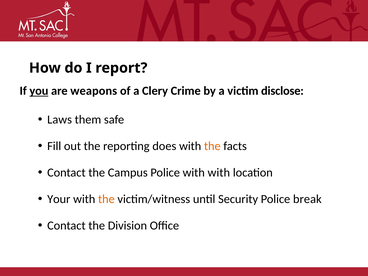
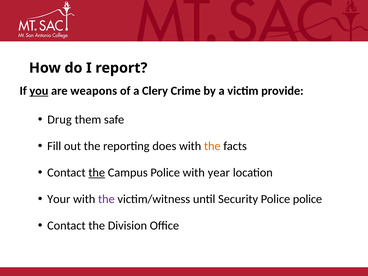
disclose: disclose -> provide (282, 91)
Laws: Laws -> Drug (60, 120)
the underline: none -> present (97, 173)
with with: with -> year (219, 173)
the colour: orange -> purple (106, 199)
Police break: break -> police (307, 199)
